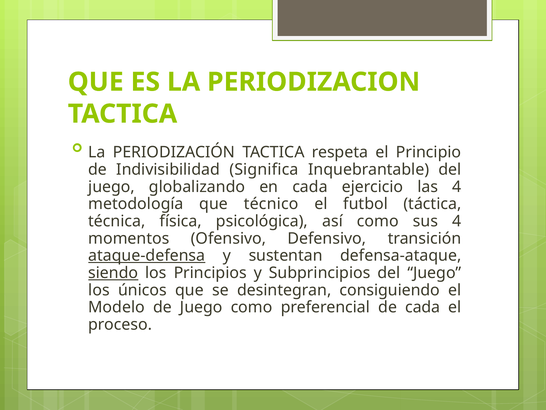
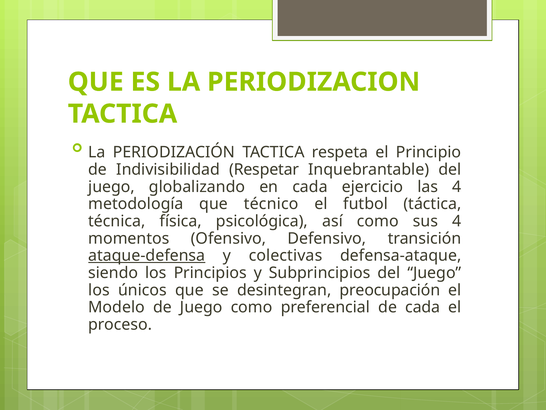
Significa: Significa -> Respetar (264, 169)
sustentan: sustentan -> colectivas (286, 255)
siendo underline: present -> none (113, 273)
consiguiendo: consiguiendo -> preocupación (390, 290)
